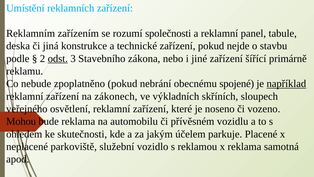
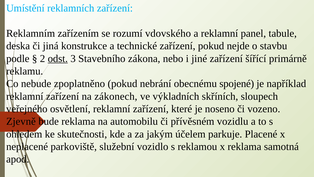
společnosti: společnosti -> vdovského (168, 33)
například underline: present -> none (286, 84)
Mohou: Mohou -> Zjevně (21, 121)
